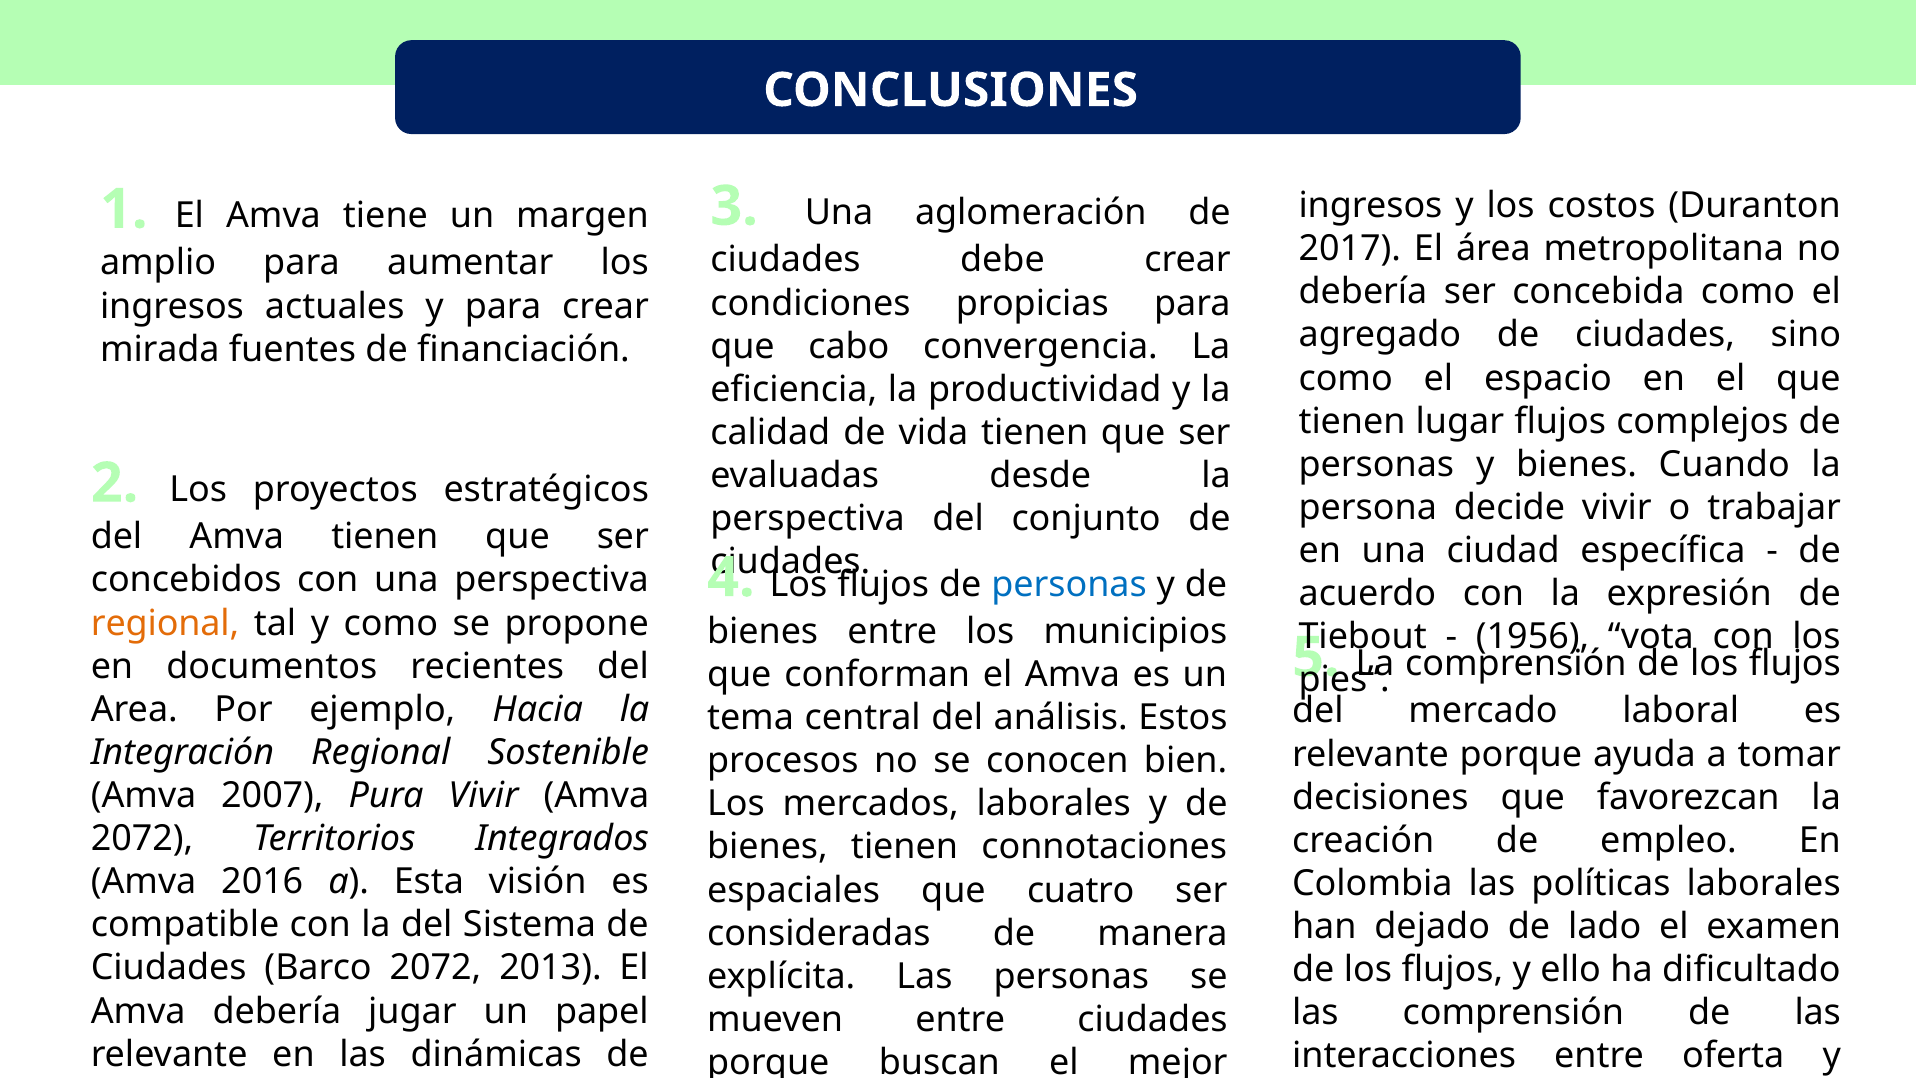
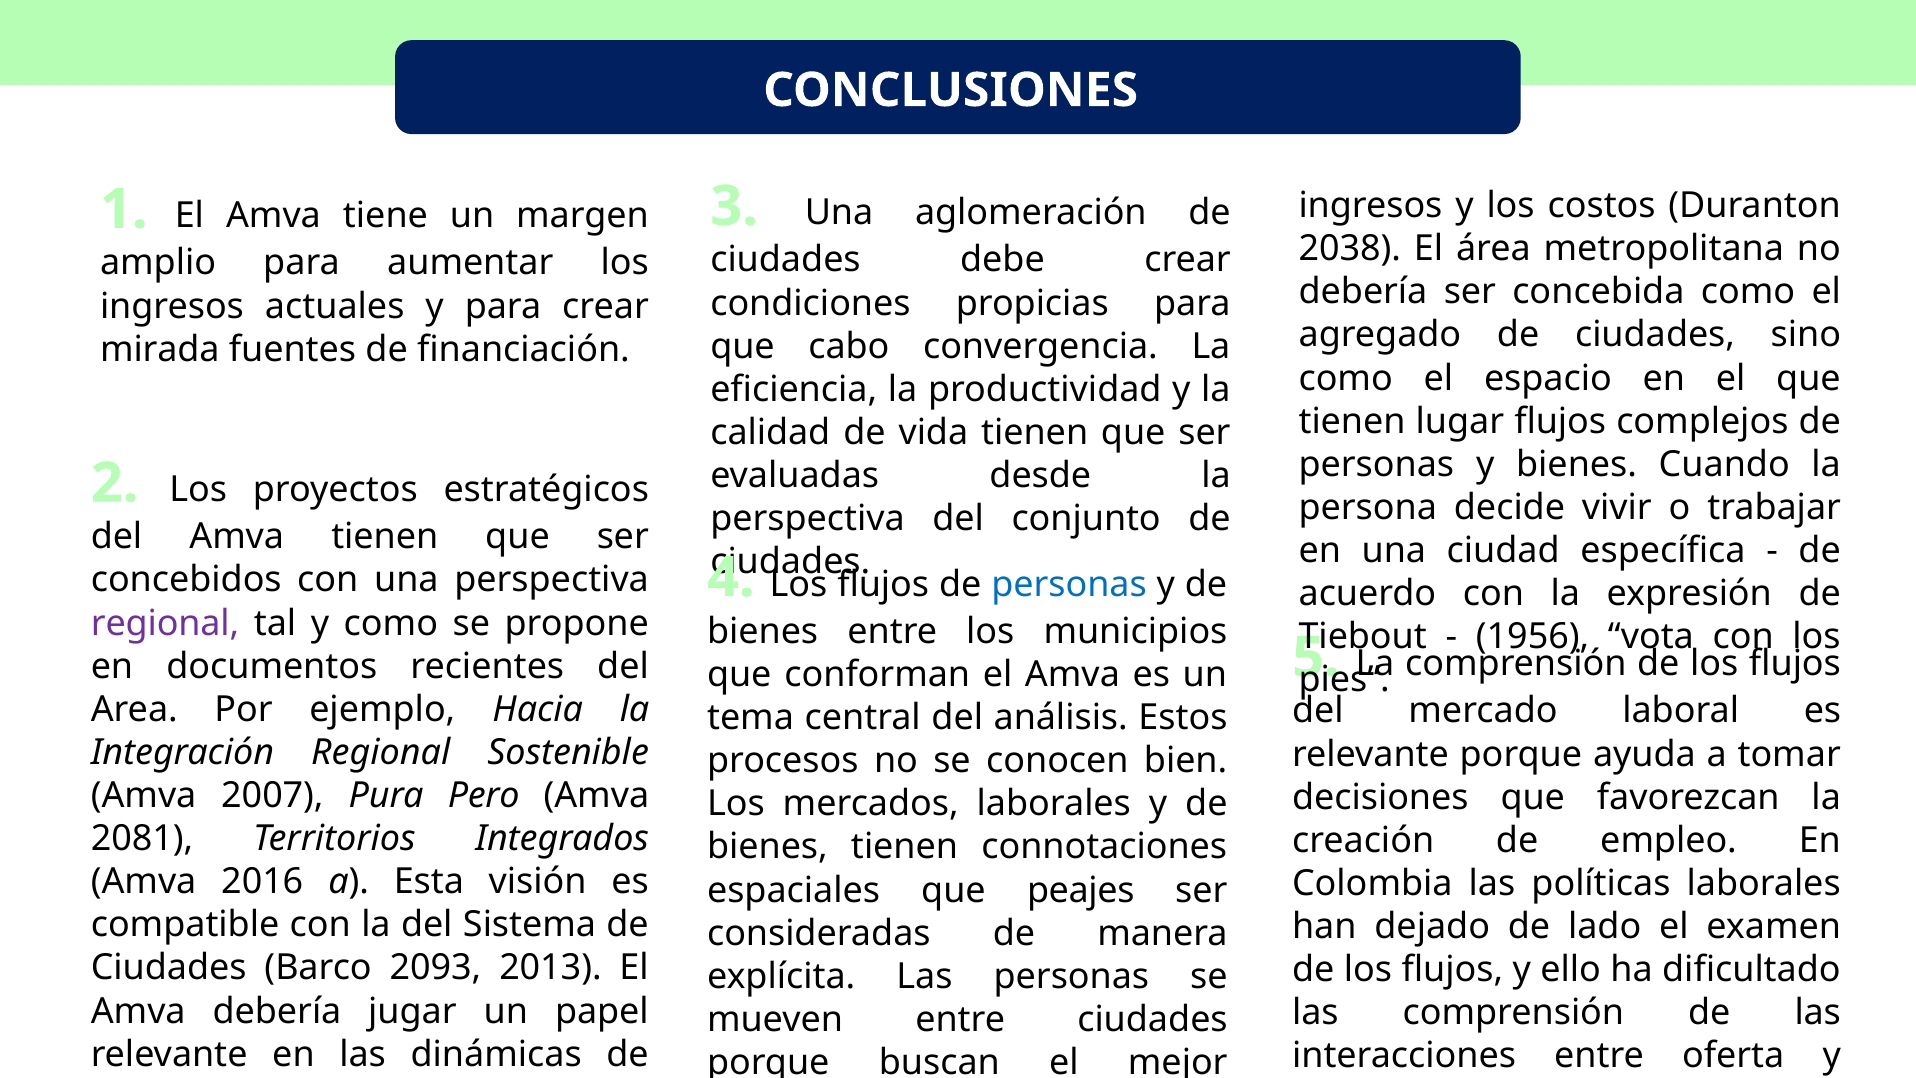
2017: 2017 -> 2038 (1350, 249)
regional colour: orange -> purple (165, 623)
Pura Vivir: Vivir -> Pero (484, 795)
2072: 2072 -> 2081 (142, 839)
cuatro: cuatro -> peajes (1081, 890)
Barco 2072: 2072 -> 2093 (435, 968)
